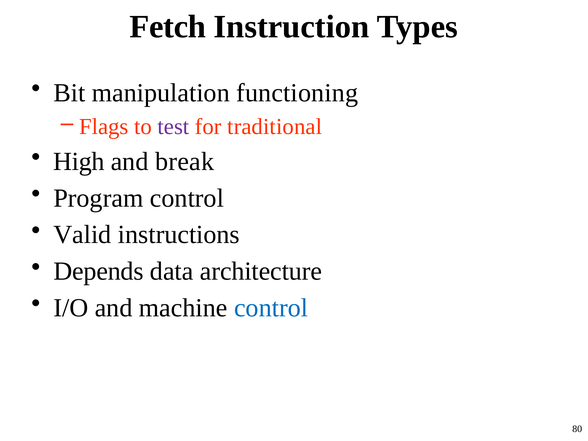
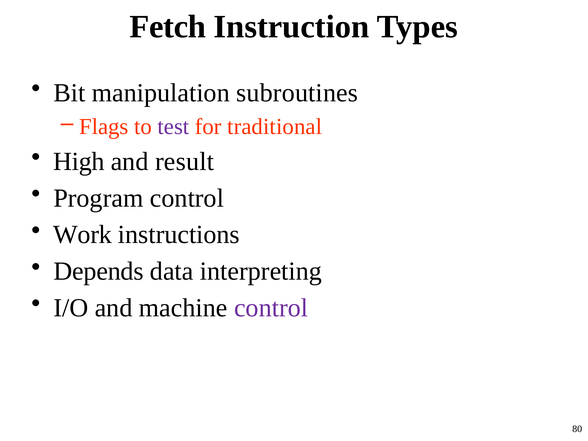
functioning: functioning -> subroutines (297, 93)
break: break -> result (185, 161)
Valid: Valid -> Work (83, 235)
architecture: architecture -> interpreting (261, 271)
control colour: blue -> purple (271, 308)
